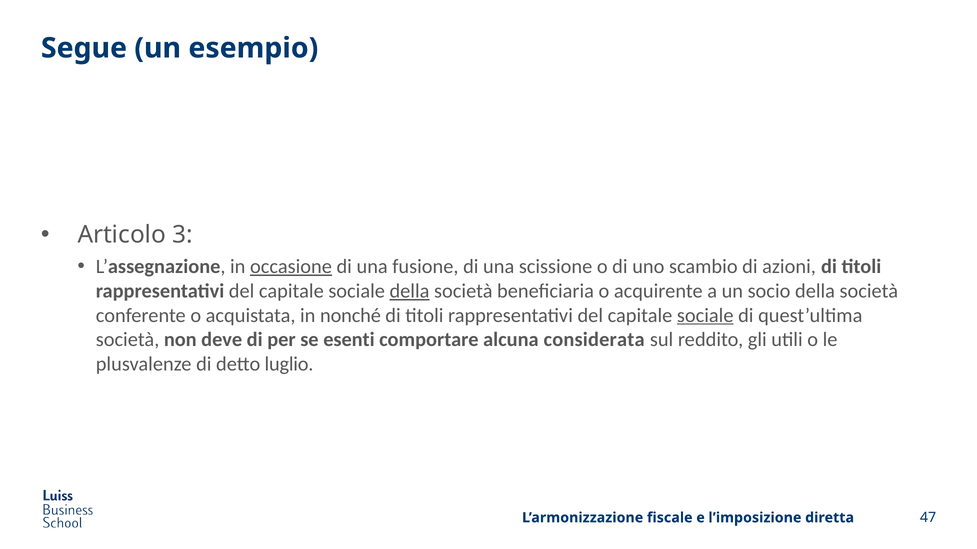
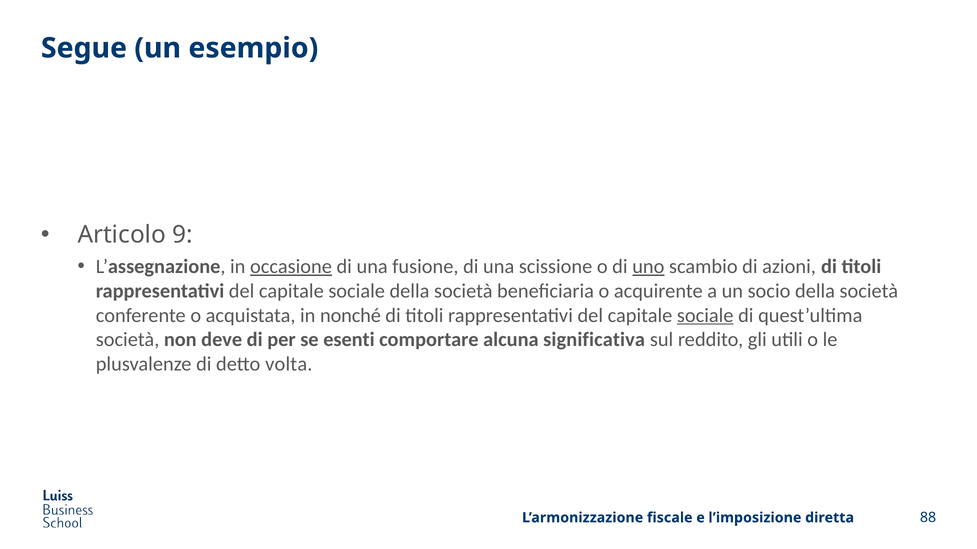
3: 3 -> 9 (182, 235)
uno underline: none -> present (648, 267)
della underline: present -> none (409, 291)
considerata: considerata -> significativa (594, 340)
luglio: luglio -> volta (289, 365)
47: 47 -> 88 (928, 518)
